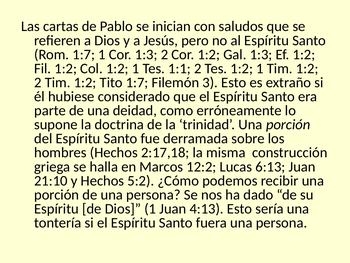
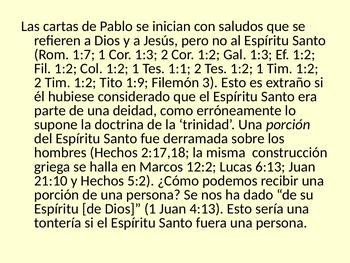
Tito 1:7: 1:7 -> 1:9 (137, 82)
